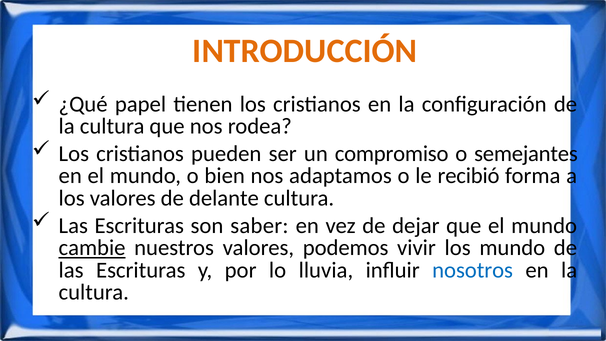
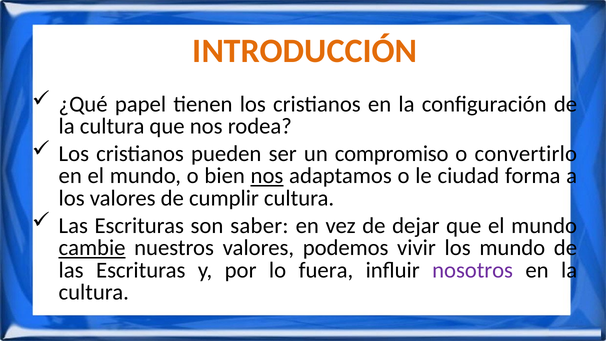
semejantes: semejantes -> convertirlo (526, 154)
nos underline: none -> present (267, 176)
recibió: recibió -> ciudad (468, 176)
delante: delante -> cumplir (224, 198)
lluvia: lluvia -> fuera (326, 270)
nosotros colour: blue -> purple (473, 270)
